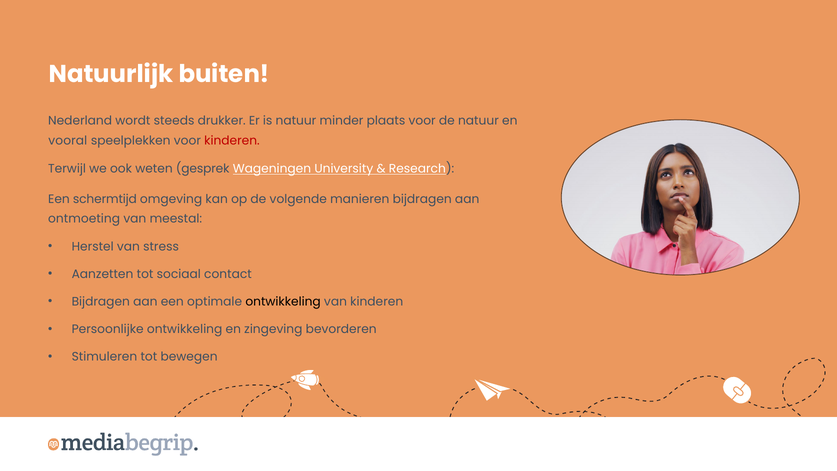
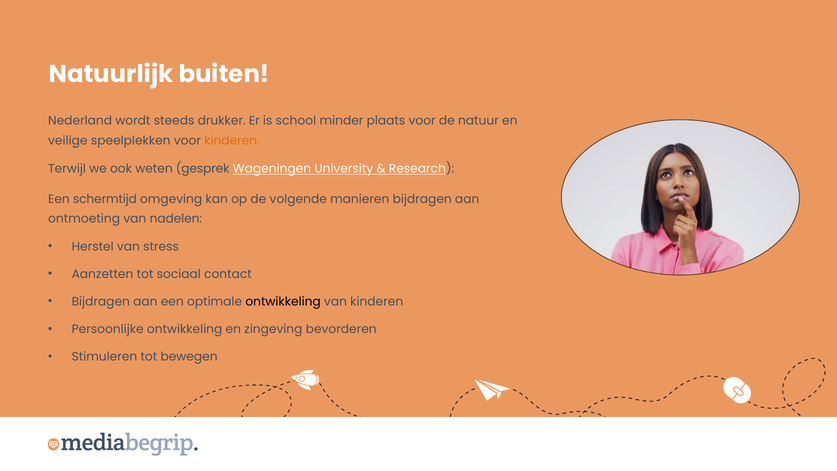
is natuur: natuur -> school (296, 121)
vooral: vooral -> veilige (68, 140)
kinderen colour: red -> orange (232, 140)
meestal: meestal -> nadelen (176, 219)
